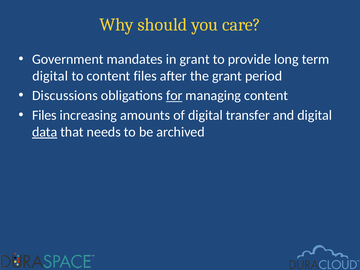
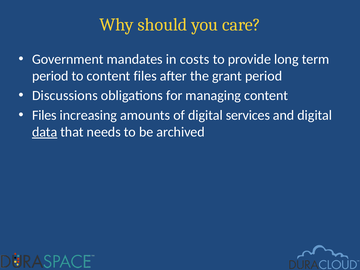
in grant: grant -> costs (195, 59)
digital: digital -> period (50, 76)
for underline: present -> none (174, 96)
transfer: transfer -> services (248, 115)
